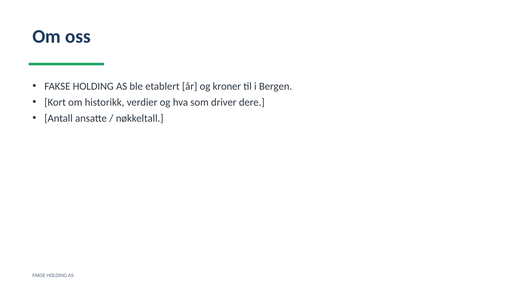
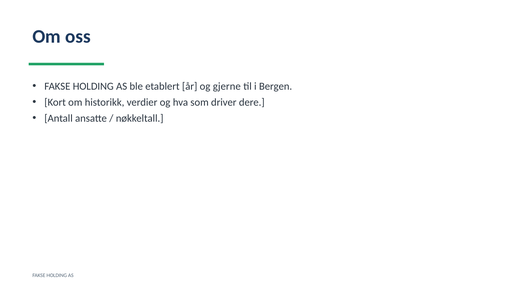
kroner: kroner -> gjerne (227, 86)
